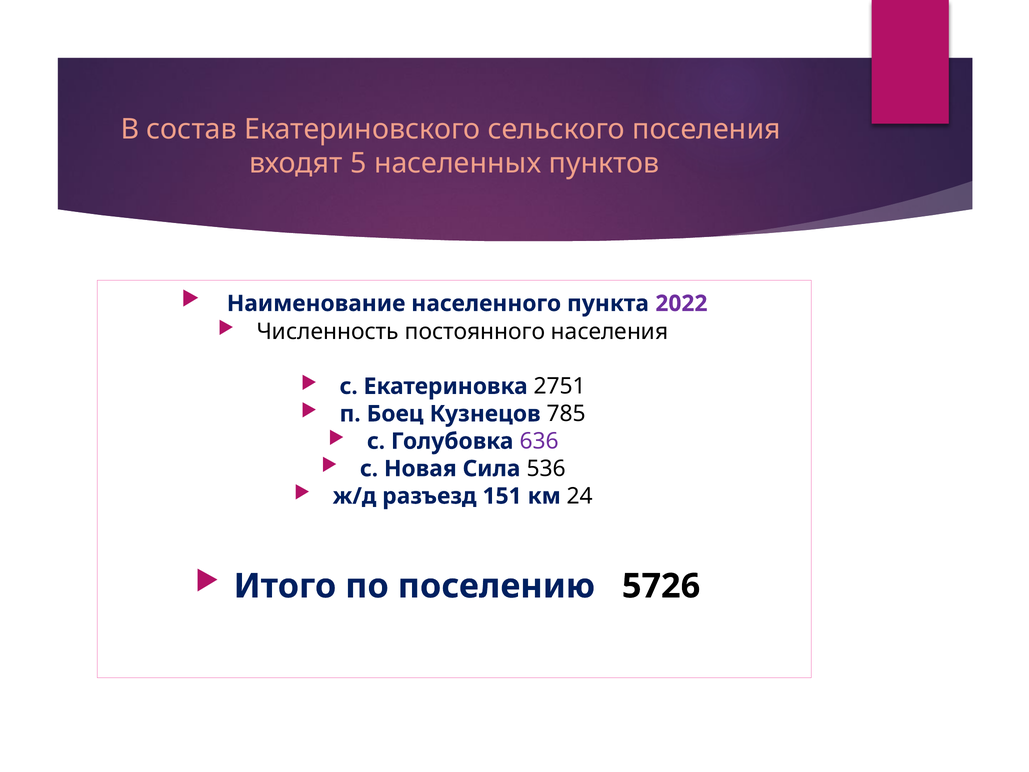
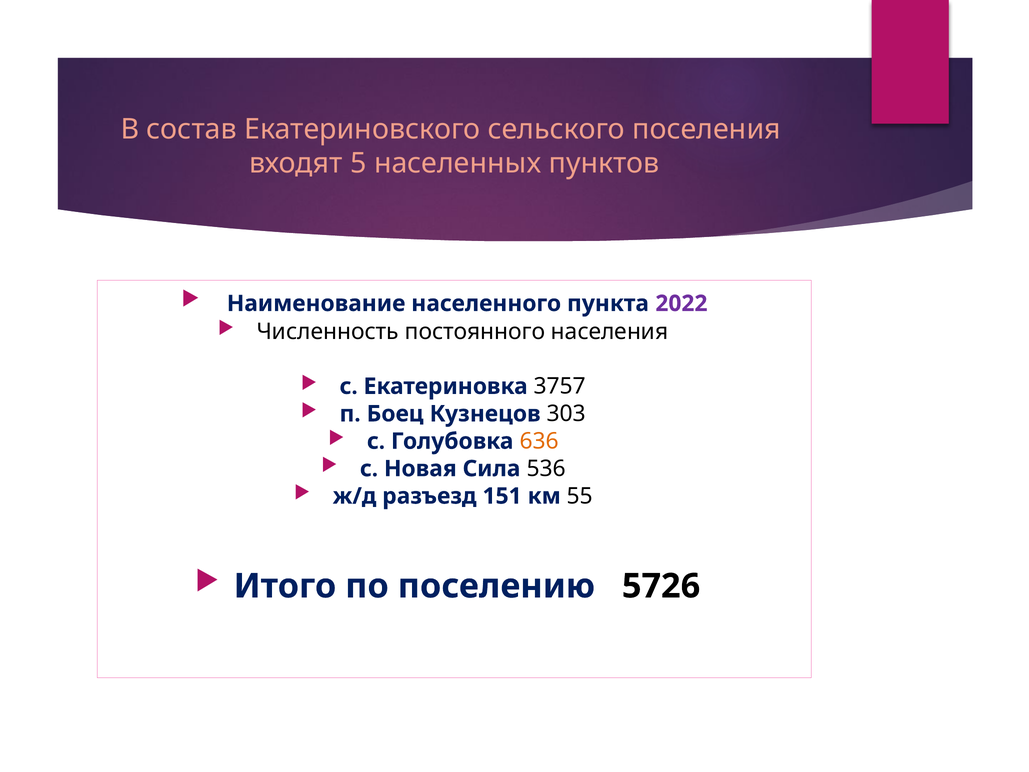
2751: 2751 -> 3757 (560, 386)
785: 785 -> 303 (566, 414)
636 colour: purple -> orange (539, 441)
24: 24 -> 55 (580, 496)
